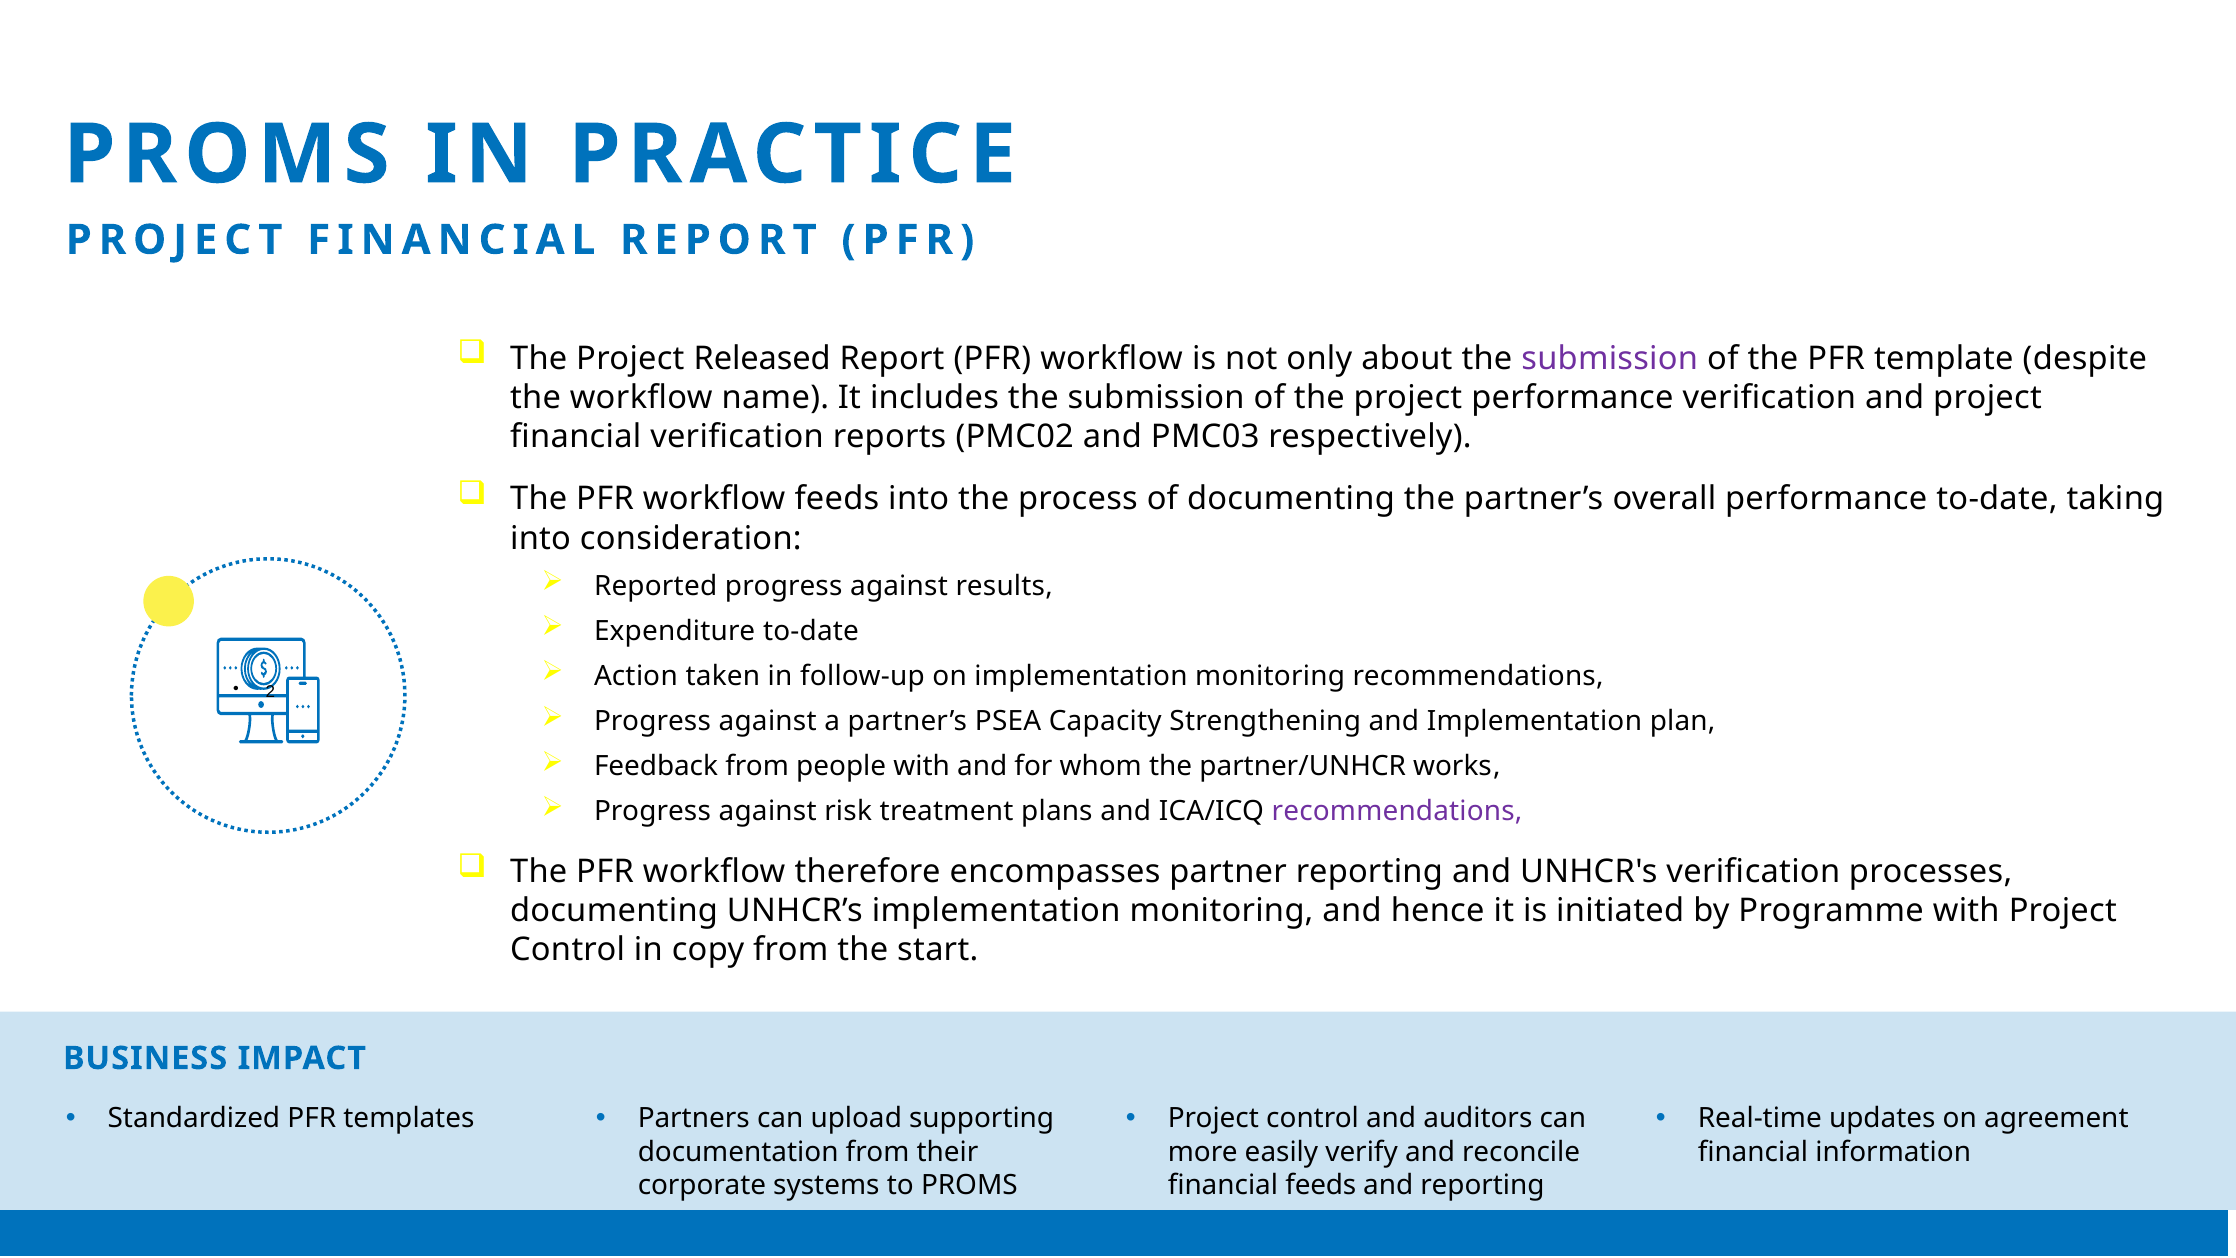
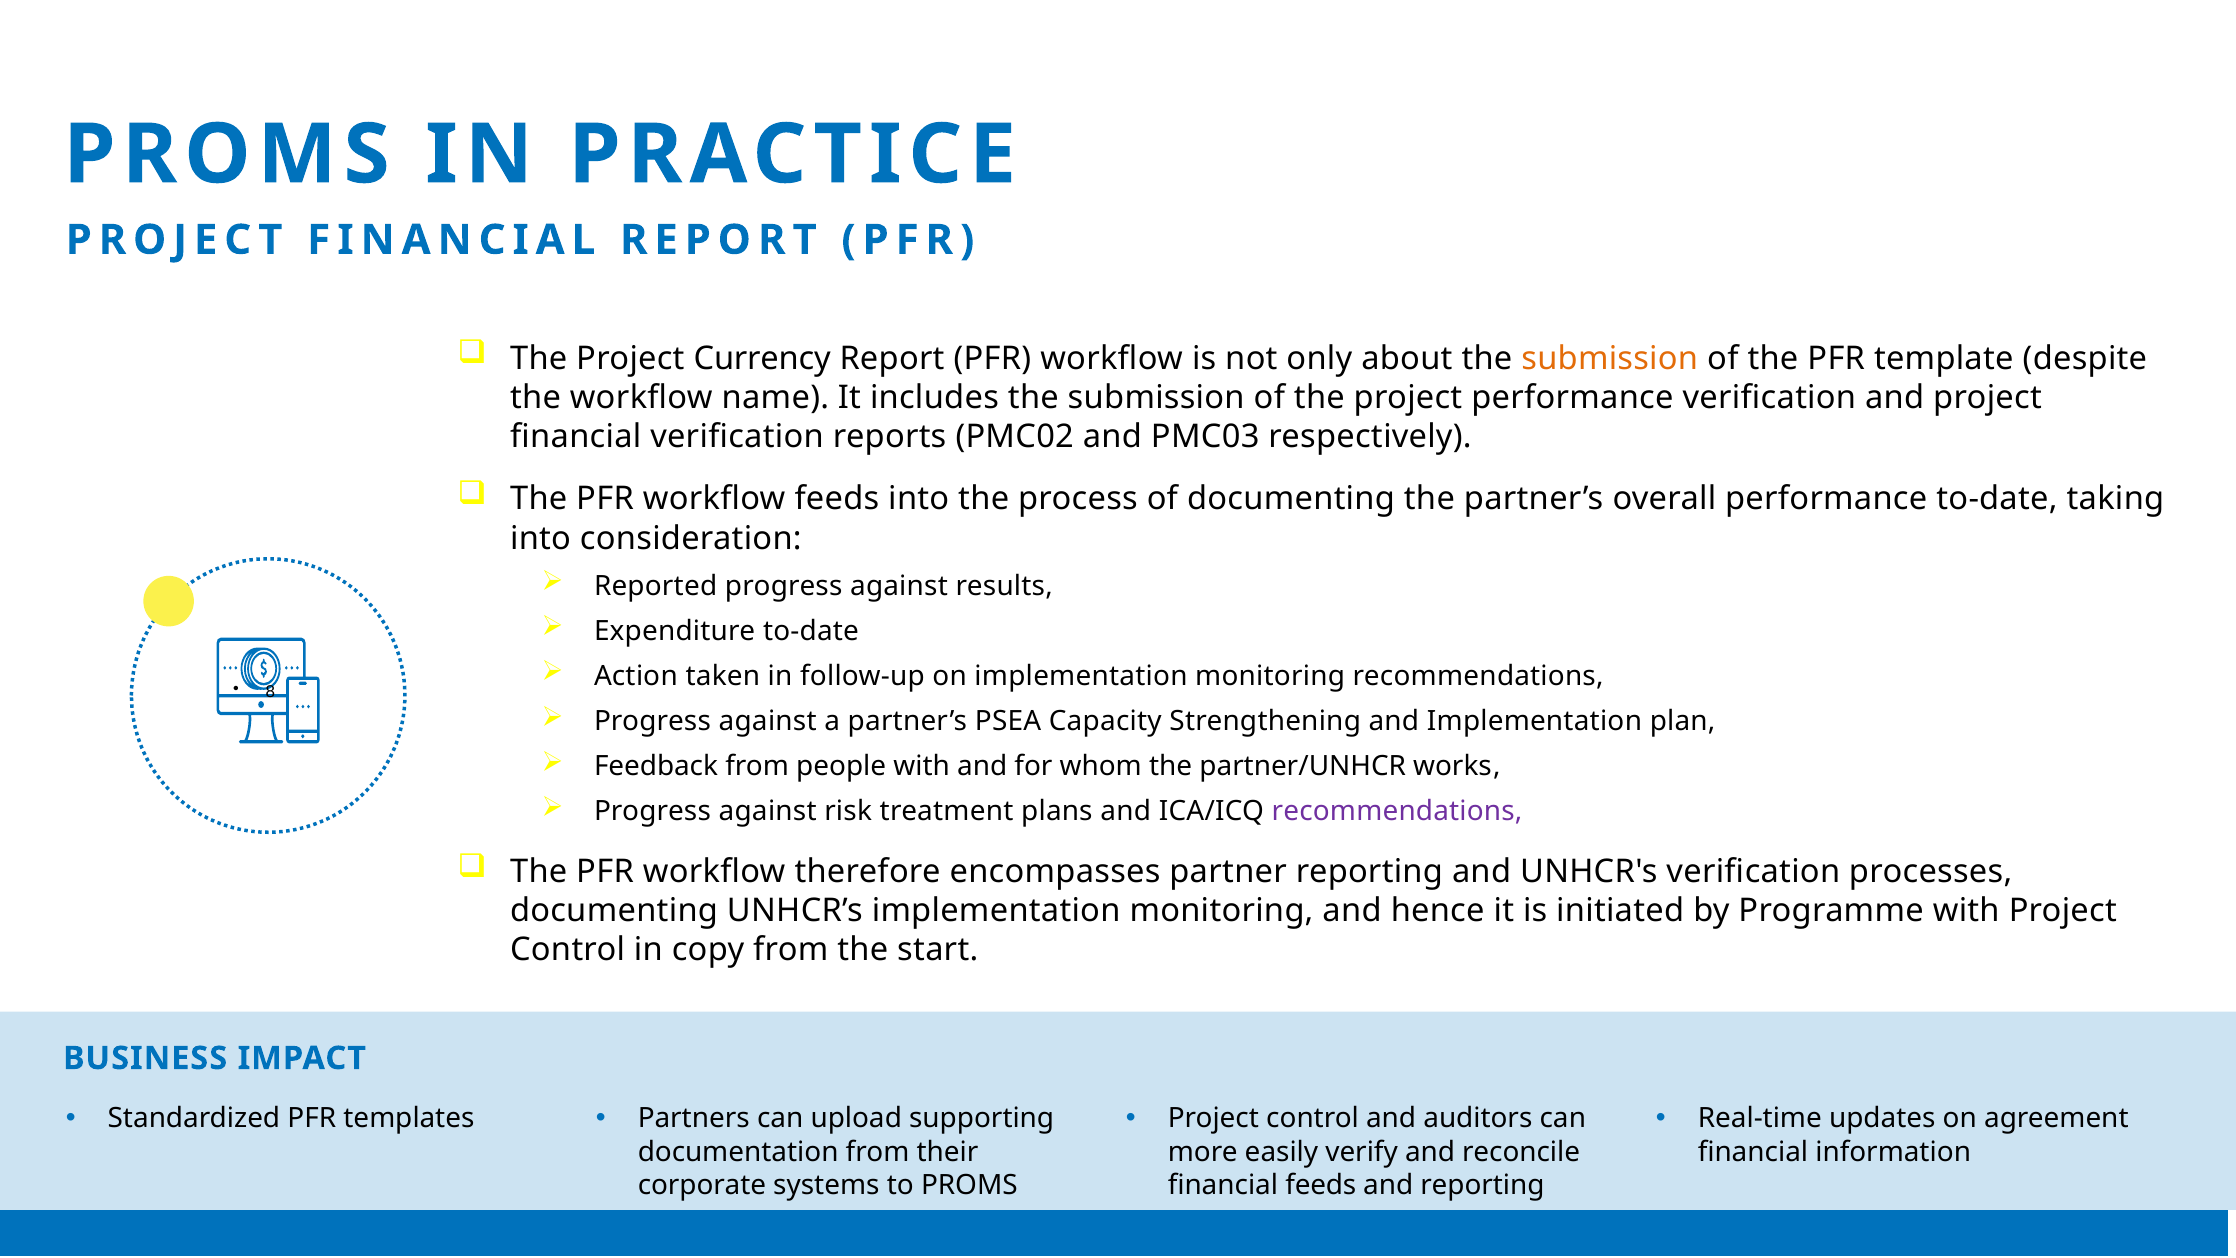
Released: Released -> Currency (762, 358)
submission colour: purple -> orange (1610, 358)
2: 2 -> 8 (270, 692)
